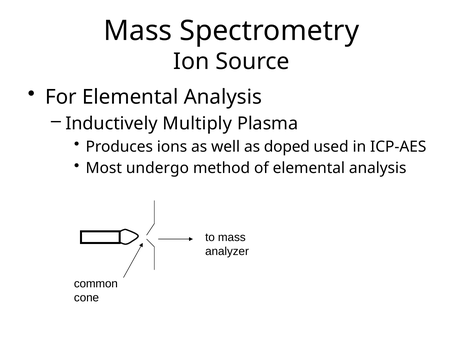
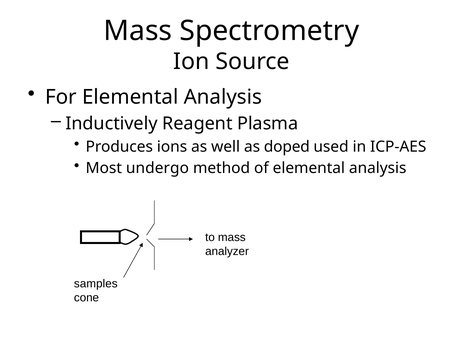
Multiply: Multiply -> Reagent (197, 124)
common: common -> samples (96, 284)
